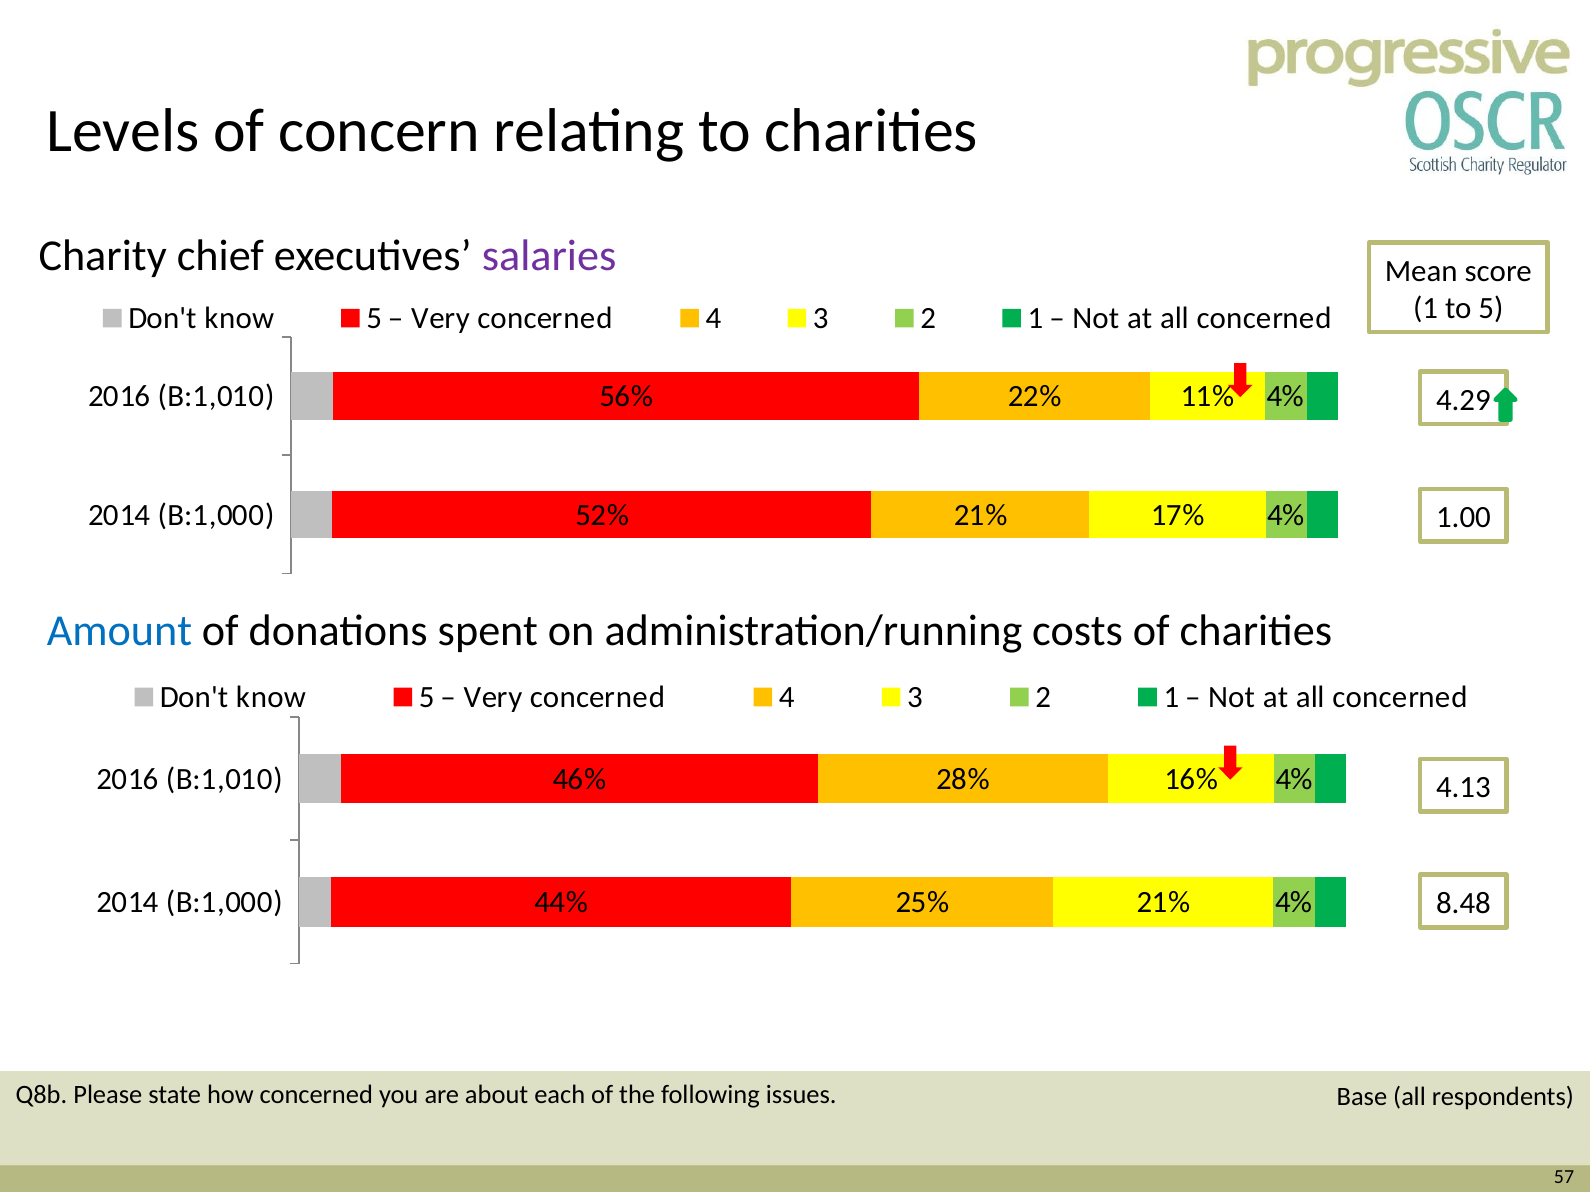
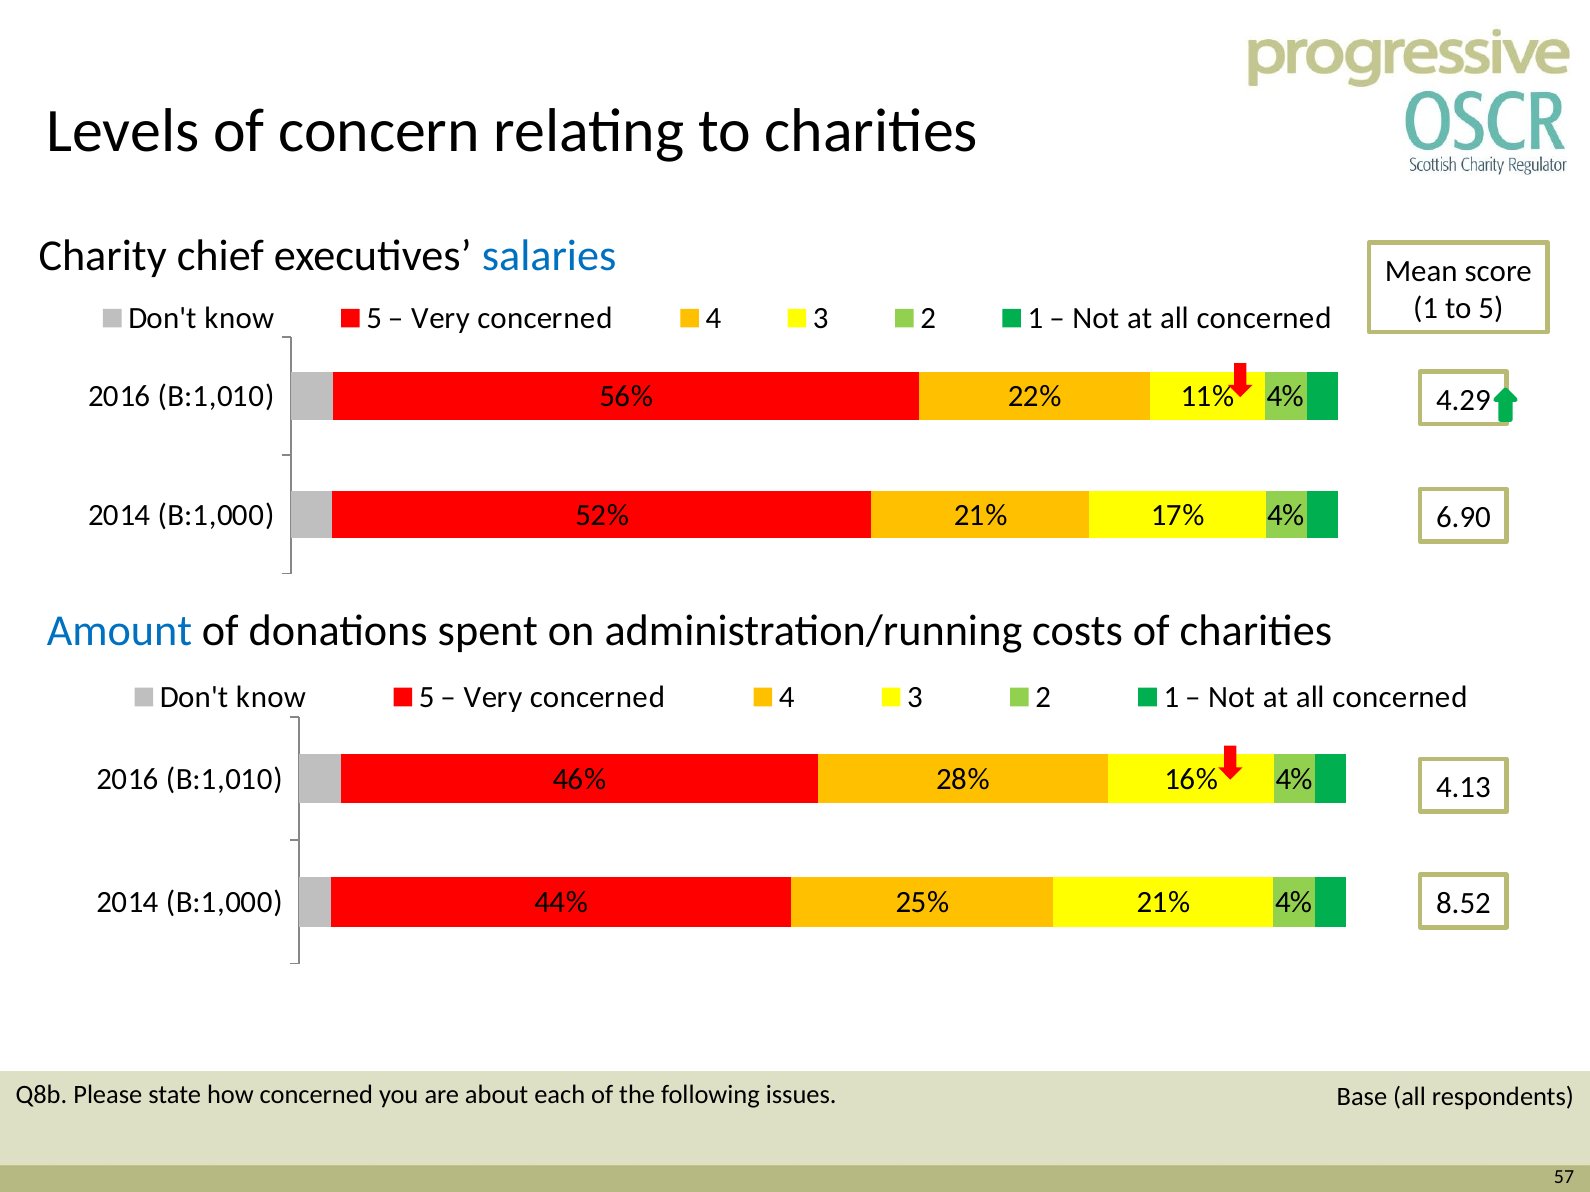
salaries colour: purple -> blue (549, 256)
1.00: 1.00 -> 6.90 (1463, 518)
8.48: 8.48 -> 8.52 (1463, 904)
